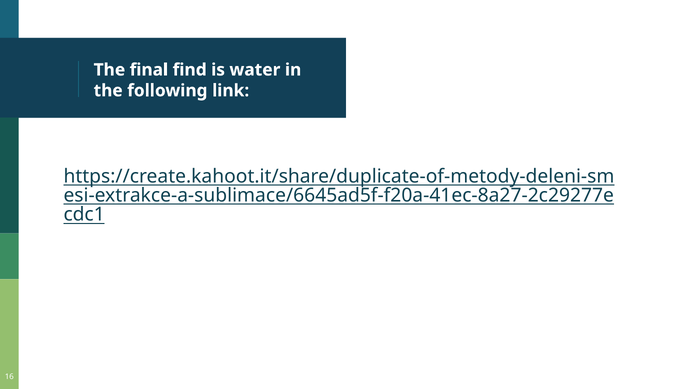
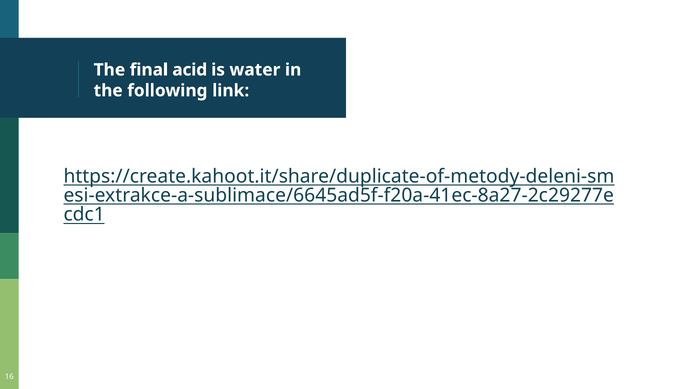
find: find -> acid (190, 70)
